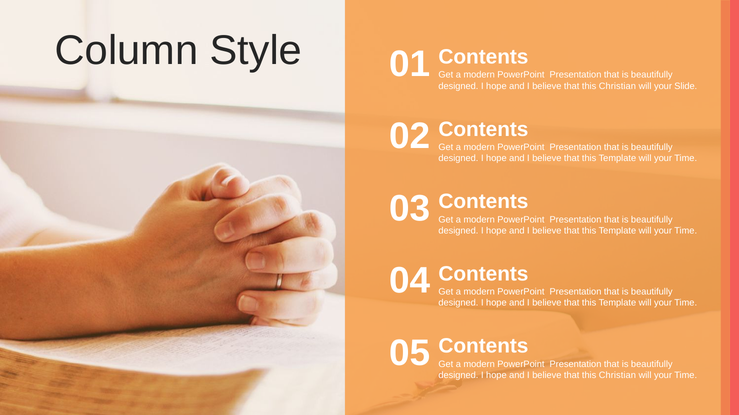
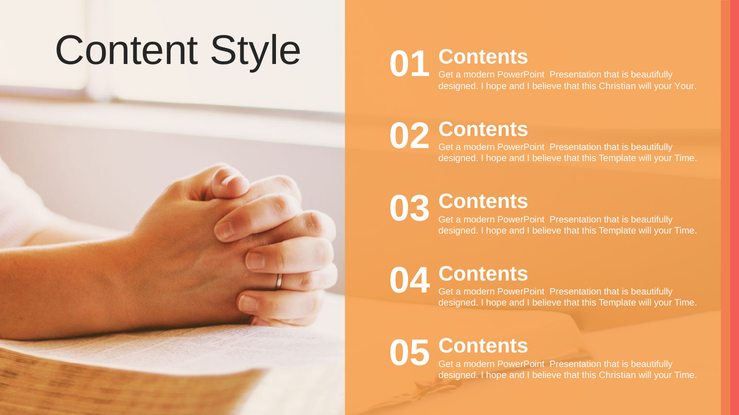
Column: Column -> Content (127, 50)
your Slide: Slide -> Your (686, 86)
